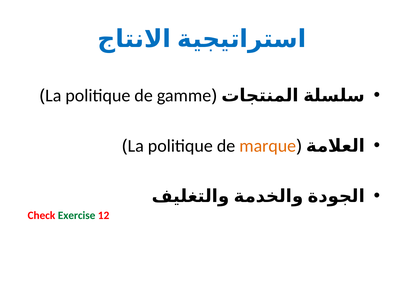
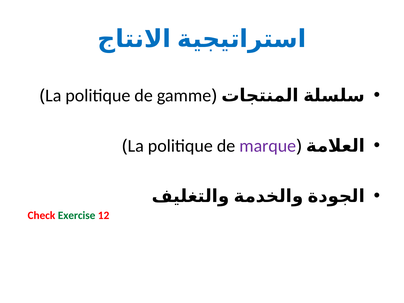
marque colour: orange -> purple (268, 146)
